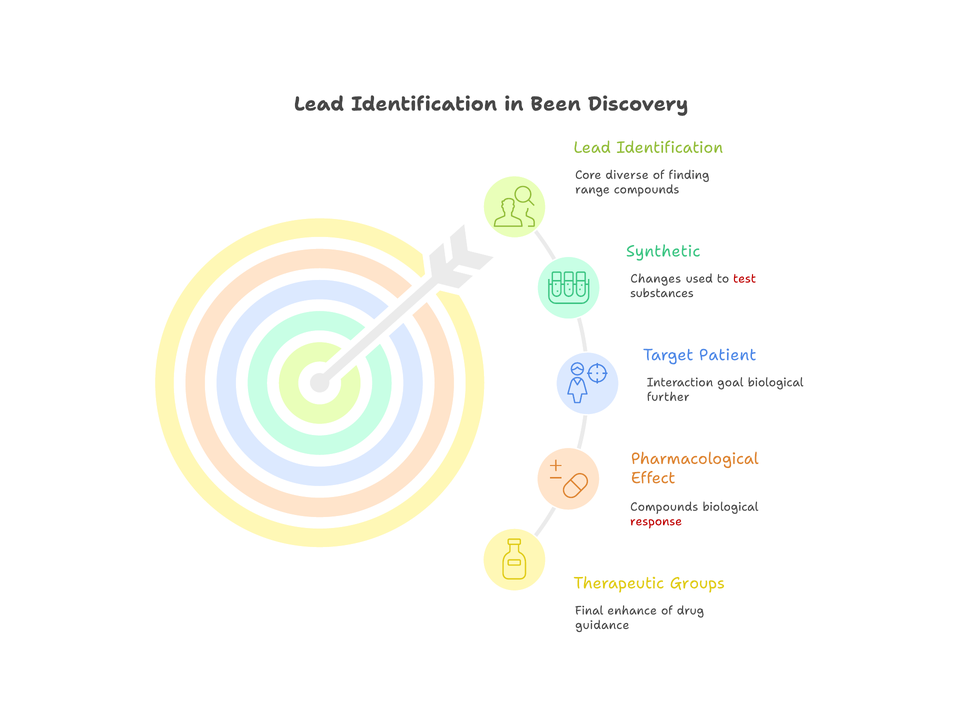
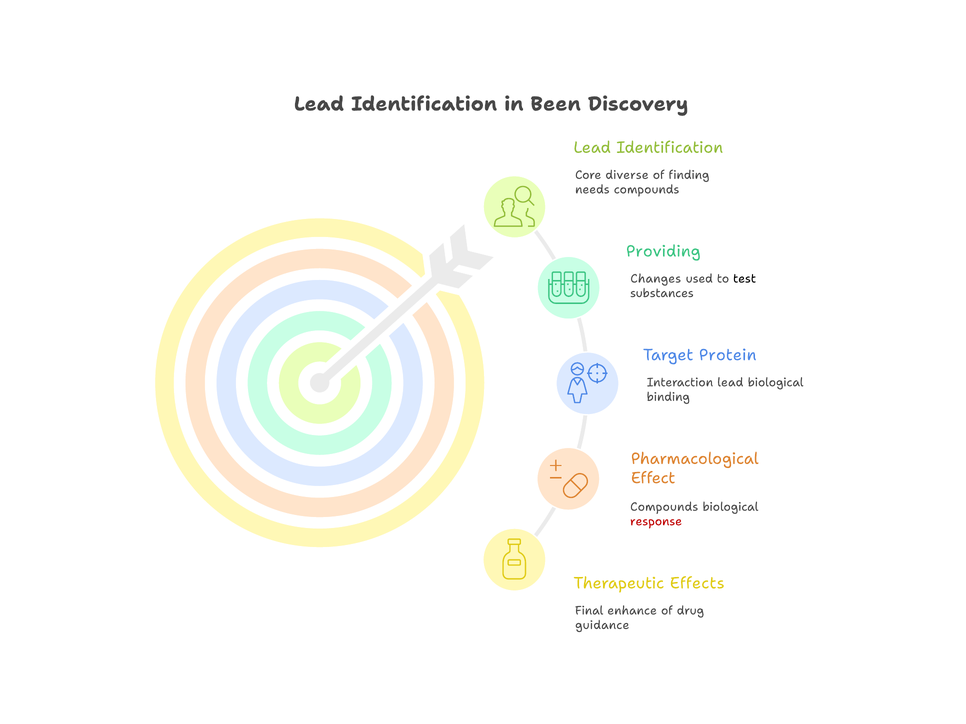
range: range -> needs (592, 190)
Synthetic: Synthetic -> Providing (663, 251)
test colour: red -> black (745, 279)
Patient: Patient -> Protein (728, 355)
Interaction goal: goal -> lead (730, 383)
further: further -> binding (668, 397)
Groups: Groups -> Effects (697, 583)
